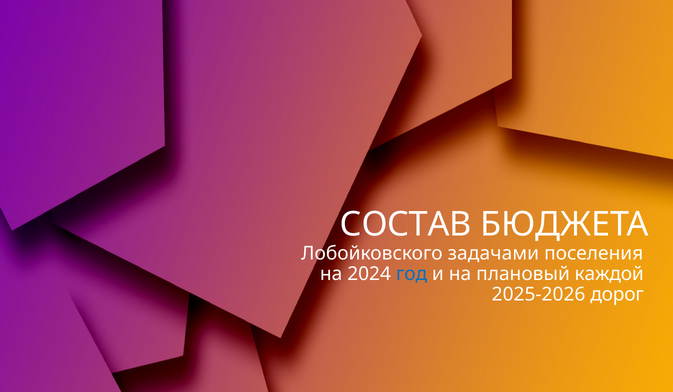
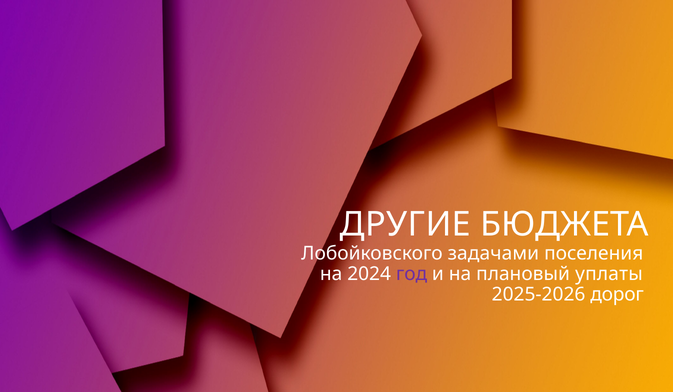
СОСТАВ: СОСТАВ -> ДРУГИЕ (405, 225)
год colour: blue -> purple (412, 274)
каждой: каждой -> уплаты (609, 274)
